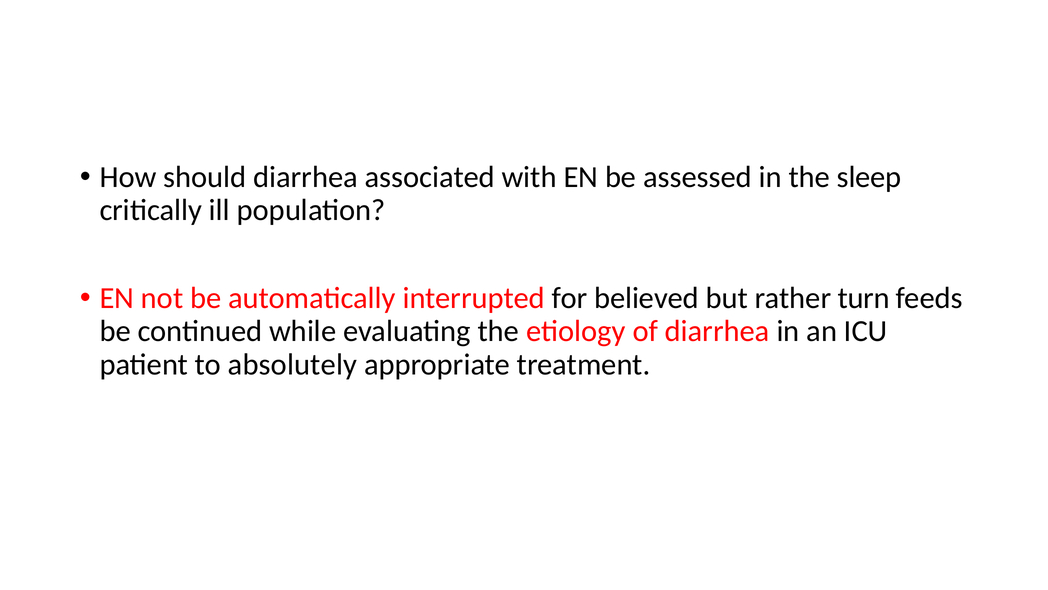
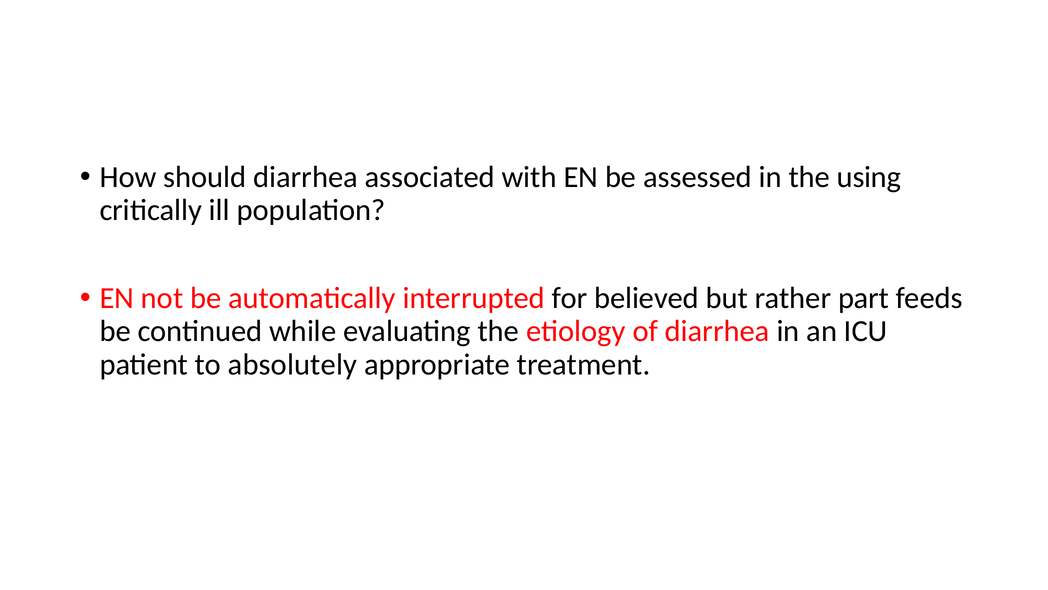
sleep: sleep -> using (869, 177)
turn: turn -> part (864, 298)
